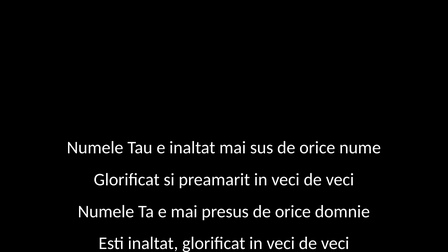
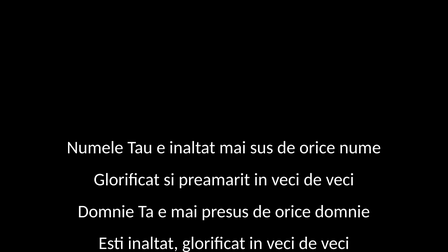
Numele: Numele -> Domnie (106, 212)
